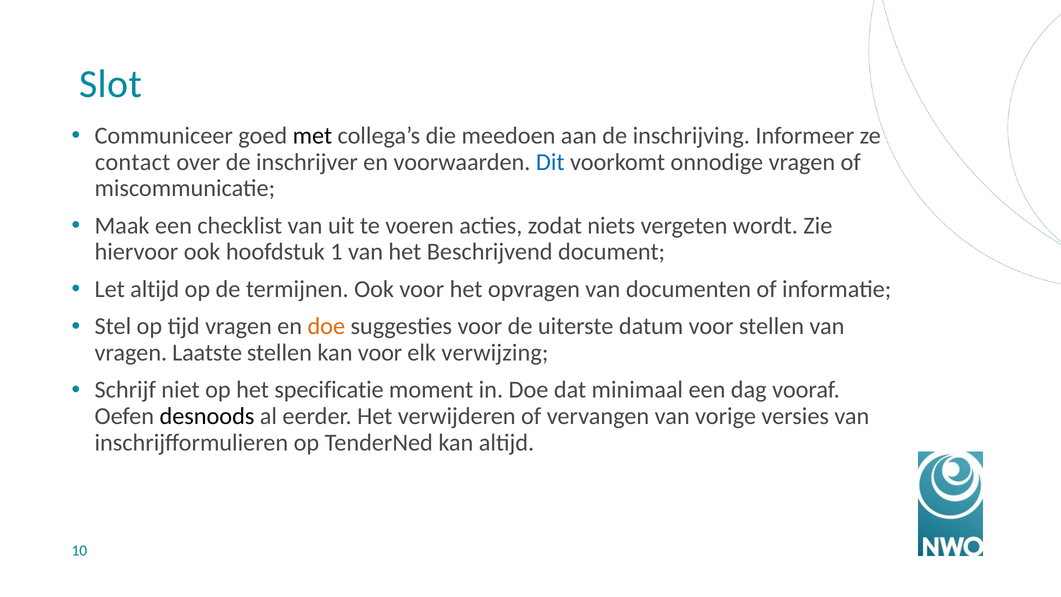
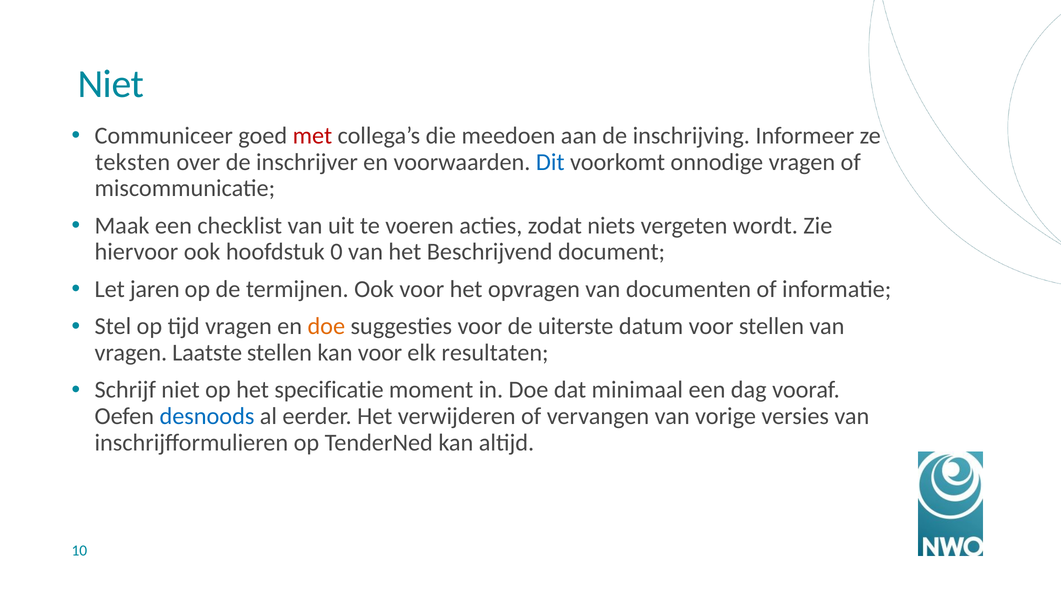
Slot: Slot -> Niet (111, 84)
met colour: black -> red (312, 136)
contact: contact -> teksten (133, 162)
1: 1 -> 0 (336, 252)
Let altijd: altijd -> jaren (155, 289)
verwijzing: verwijzing -> resultaten (495, 353)
desnoods colour: black -> blue (207, 416)
